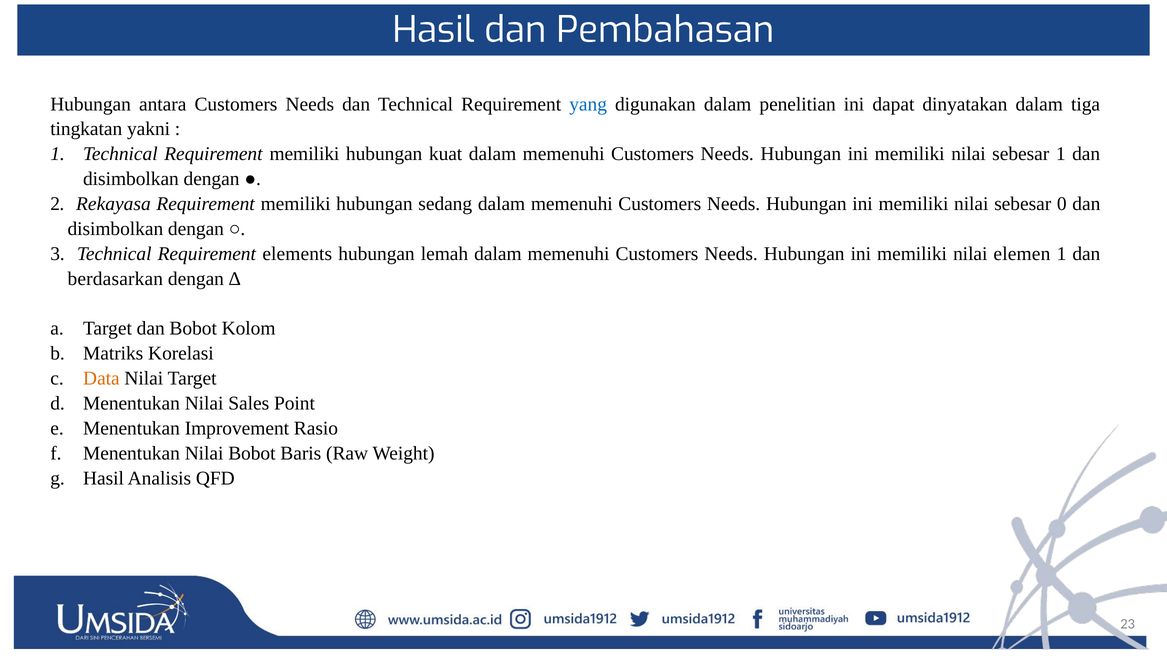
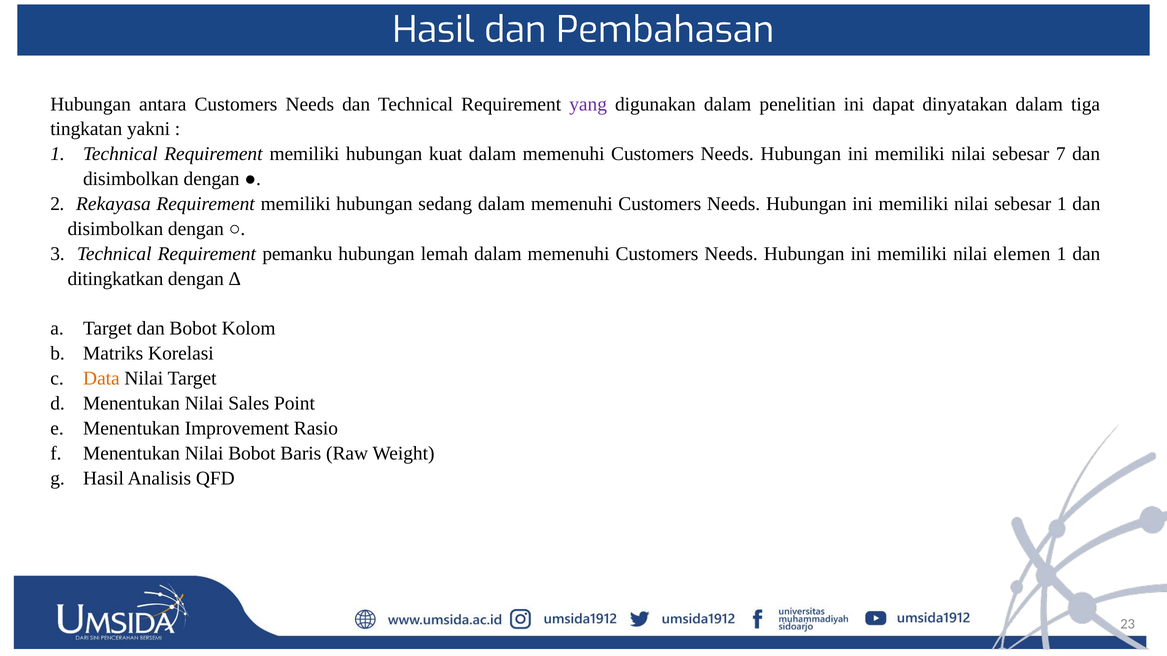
yang colour: blue -> purple (588, 104)
sebesar 1: 1 -> 7 (1061, 154)
sebesar 0: 0 -> 1 (1062, 204)
elements: elements -> pemanku (297, 254)
berdasarkan: berdasarkan -> ditingkatkan (115, 279)
